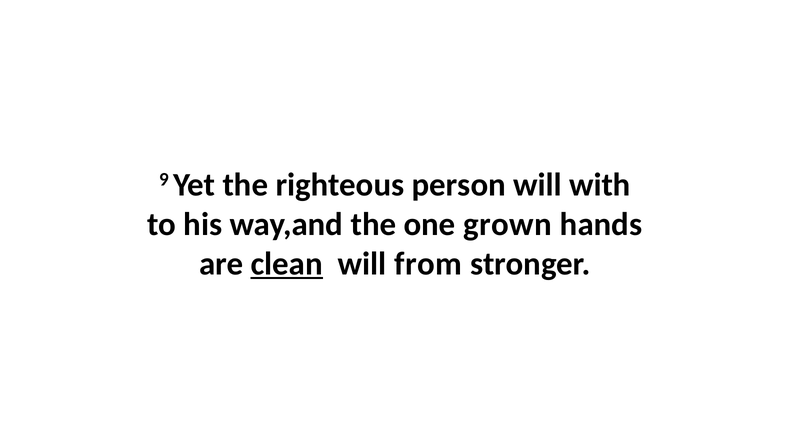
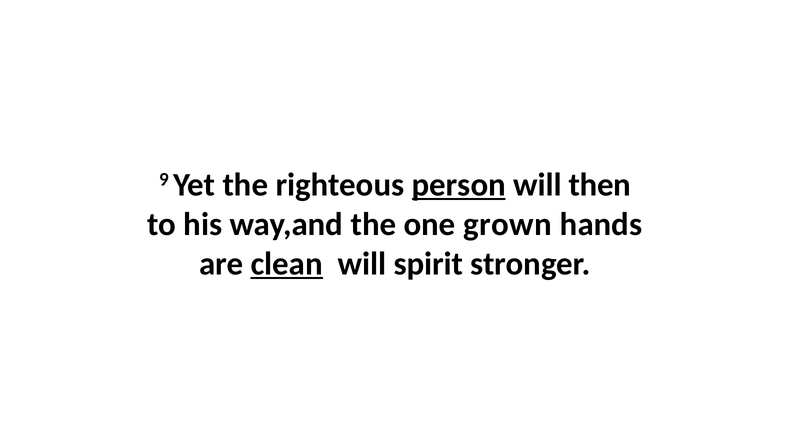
person underline: none -> present (459, 185)
with: with -> then (600, 185)
from: from -> spirit (428, 264)
